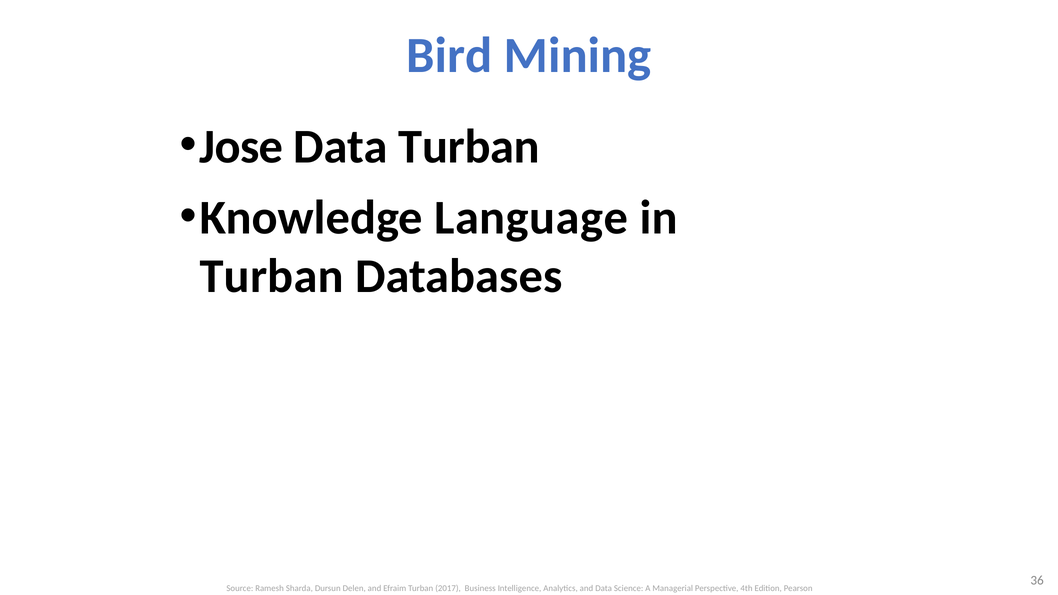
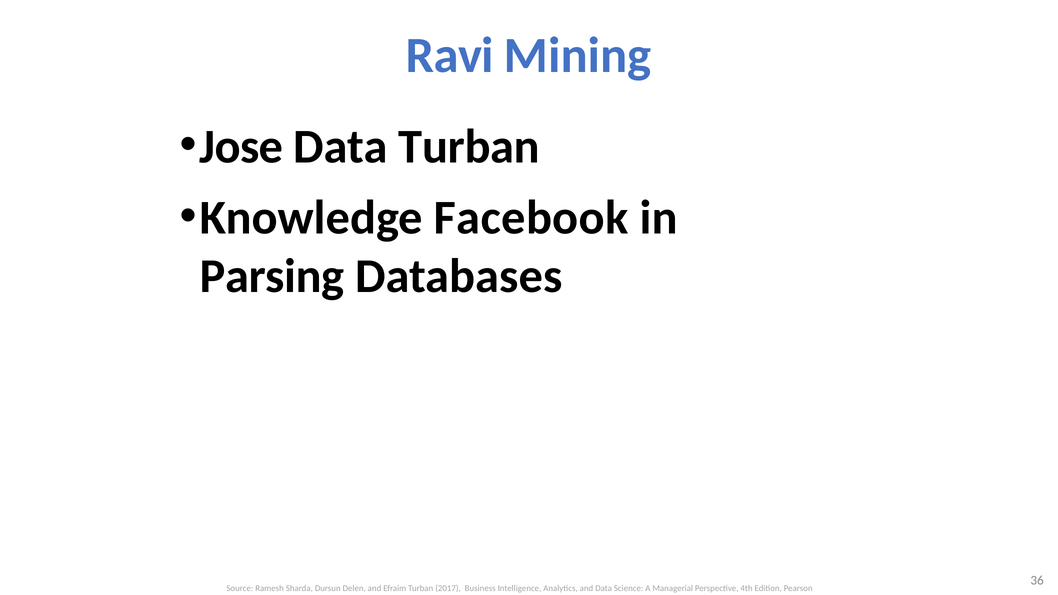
Bird: Bird -> Ravi (450, 55)
Language: Language -> Facebook (531, 218)
Turban: Turban -> Parsing (272, 276)
